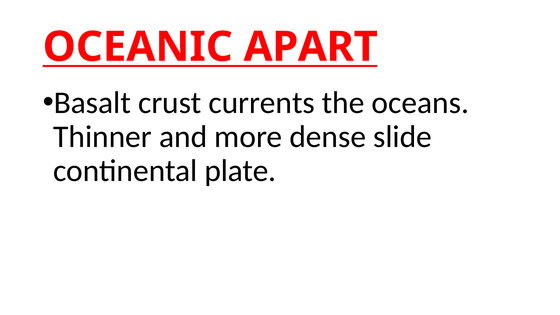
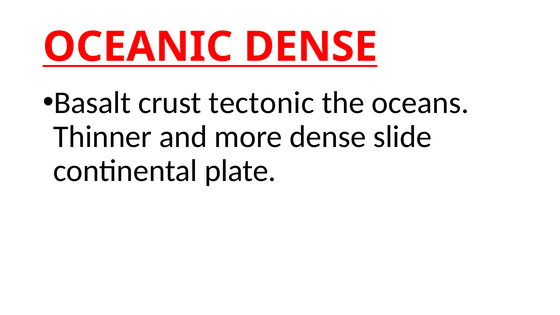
OCEANIC APART: APART -> DENSE (311, 47)
currents: currents -> tectonic (261, 103)
